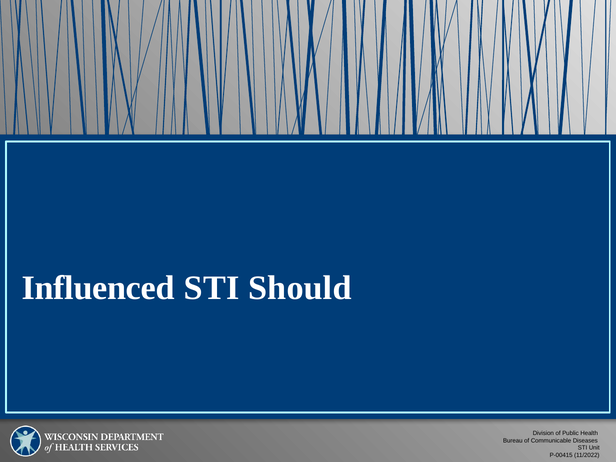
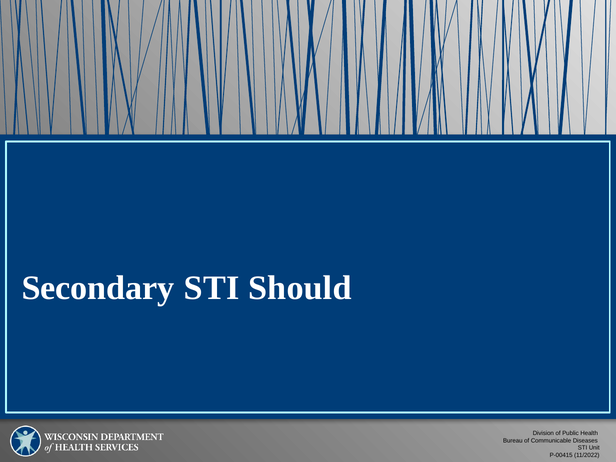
Influenced: Influenced -> Secondary (98, 288)
